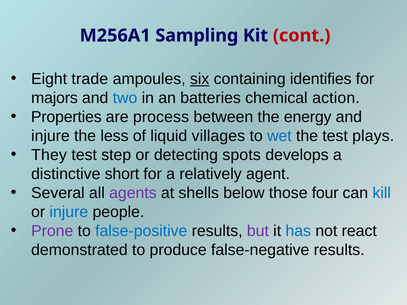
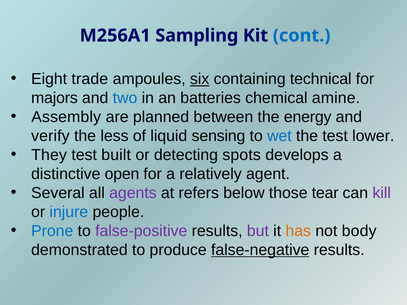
cont colour: red -> blue (302, 36)
identifies: identifies -> technical (321, 79)
action: action -> amine (336, 98)
Properties: Properties -> Assembly (66, 117)
process: process -> planned (161, 117)
injure: injure -> verify (50, 136)
villages: villages -> sensing (219, 136)
plays: plays -> lower (373, 136)
step: step -> built (116, 155)
short: short -> open (122, 174)
shells: shells -> refers (199, 193)
four: four -> tear (325, 193)
kill colour: blue -> purple (382, 193)
Prone colour: purple -> blue (52, 231)
false-positive colour: blue -> purple (141, 231)
has colour: blue -> orange (298, 231)
react: react -> body (359, 231)
false-negative underline: none -> present (260, 250)
